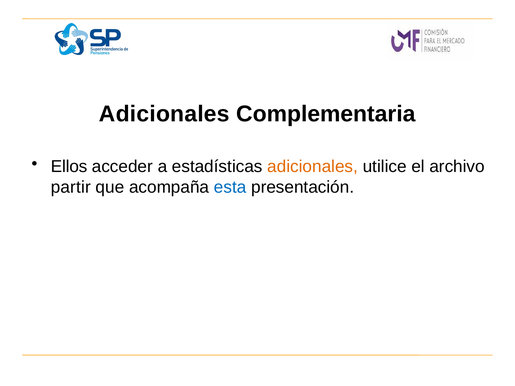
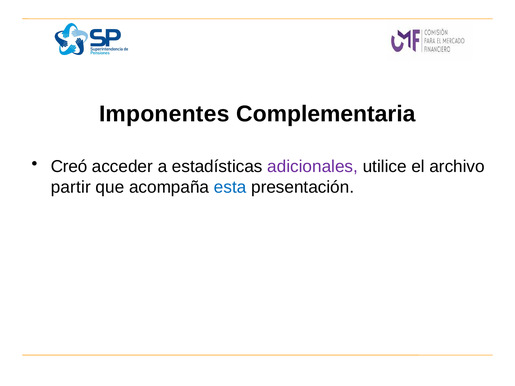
Adicionales: Adicionales -> Imponentes (164, 114)
Ellos: Ellos -> Creó (69, 167)
adicionales colour: orange -> purple (313, 167)
